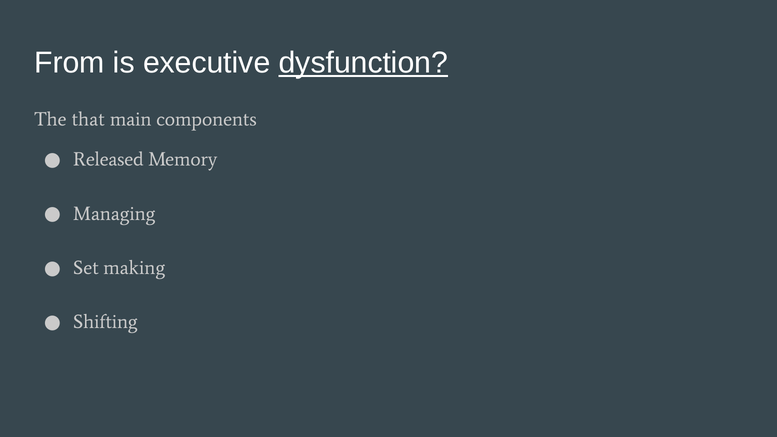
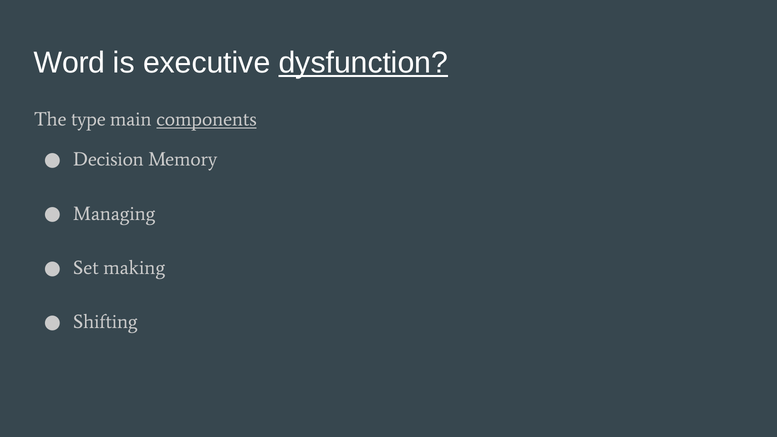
From: From -> Word (70, 63)
that: that -> type (88, 120)
components underline: none -> present (206, 120)
Released: Released -> Decision (108, 160)
